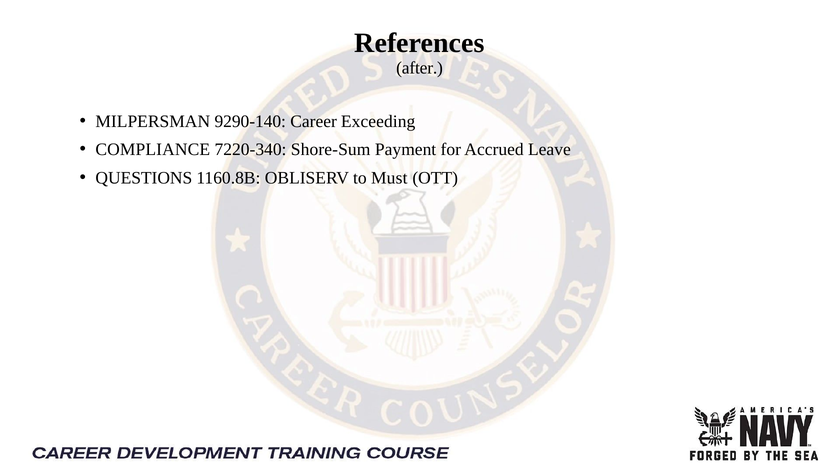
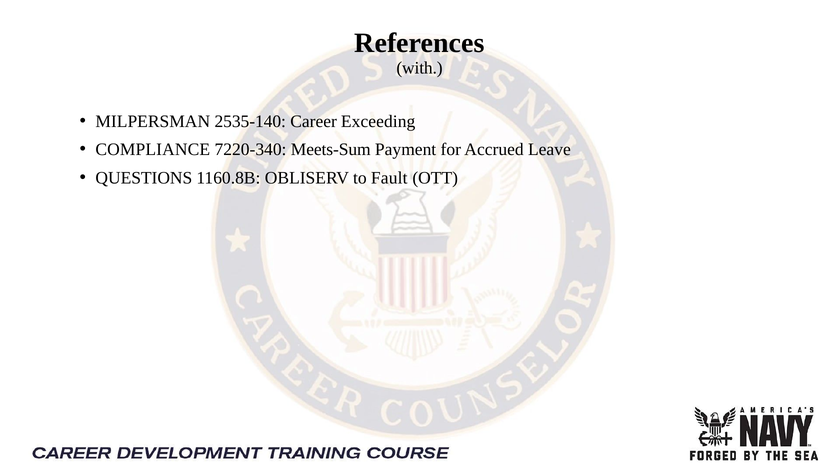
after: after -> with (420, 68)
9290-140: 9290-140 -> 2535-140 (250, 121)
Shore-Sum: Shore-Sum -> Meets-Sum (331, 150)
Must: Must -> Fault (389, 178)
